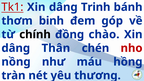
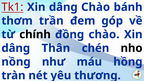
dâng Trinh: Trinh -> Chào (96, 7)
binh: binh -> trần (51, 21)
nho colour: red -> black (132, 48)
